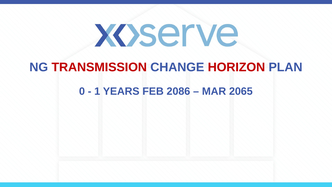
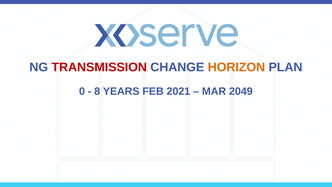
HORIZON colour: red -> orange (236, 67)
1: 1 -> 8 (97, 91)
2086: 2086 -> 2021 (178, 91)
2065: 2065 -> 2049 (241, 91)
